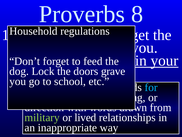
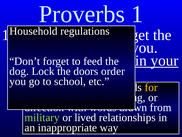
8: 8 -> 1 (137, 14)
grave: grave -> order (113, 71)
for colour: light blue -> yellow (151, 87)
